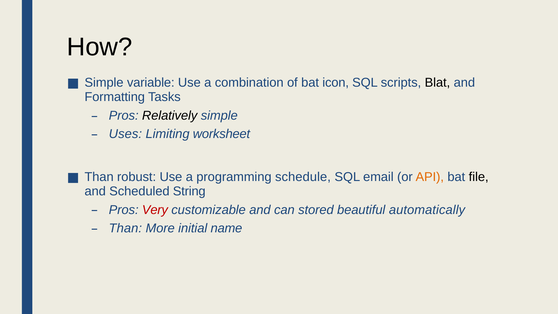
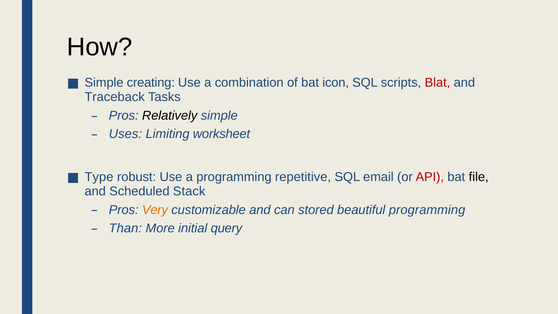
variable: variable -> creating (151, 83)
Blat colour: black -> red (437, 83)
Formatting: Formatting -> Traceback (115, 97)
Than: Than -> Type (99, 177)
schedule: schedule -> repetitive (303, 177)
API colour: orange -> red (430, 177)
String: String -> Stack (189, 191)
Very colour: red -> orange (155, 210)
beautiful automatically: automatically -> programming (427, 210)
name: name -> query (226, 228)
